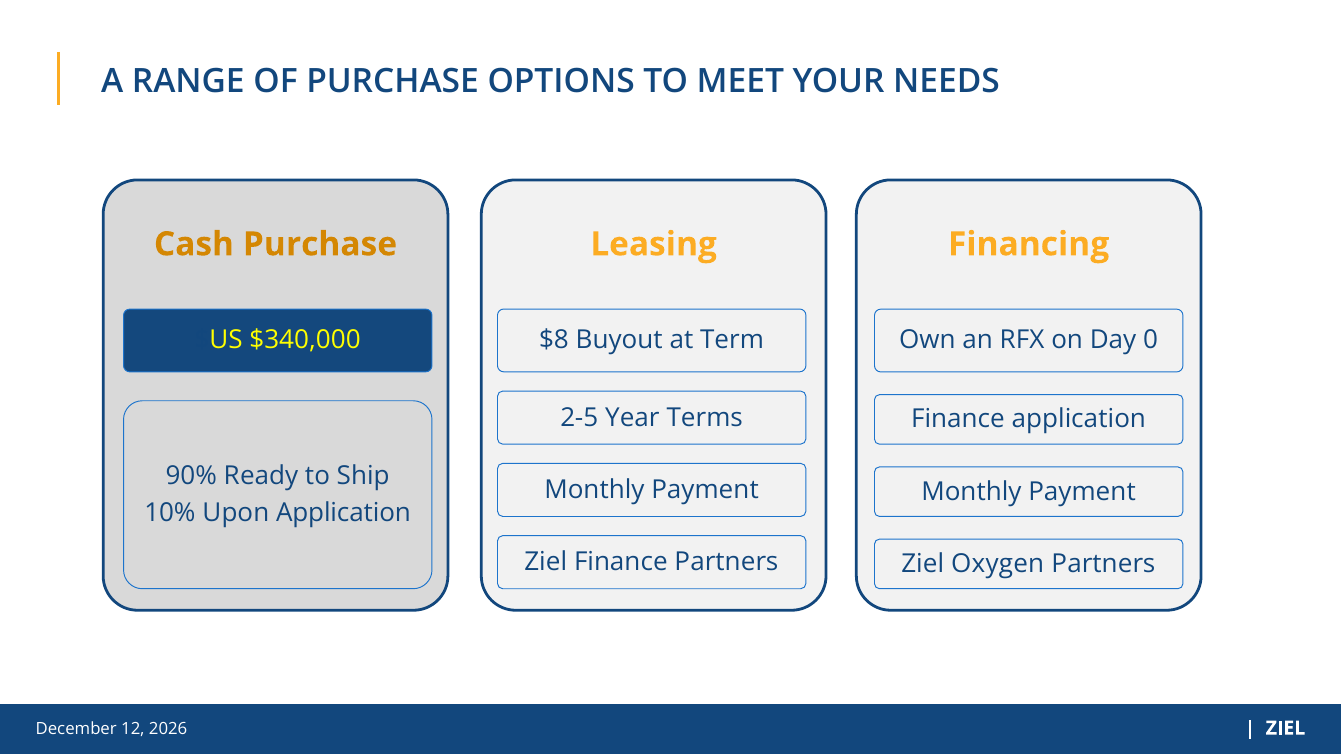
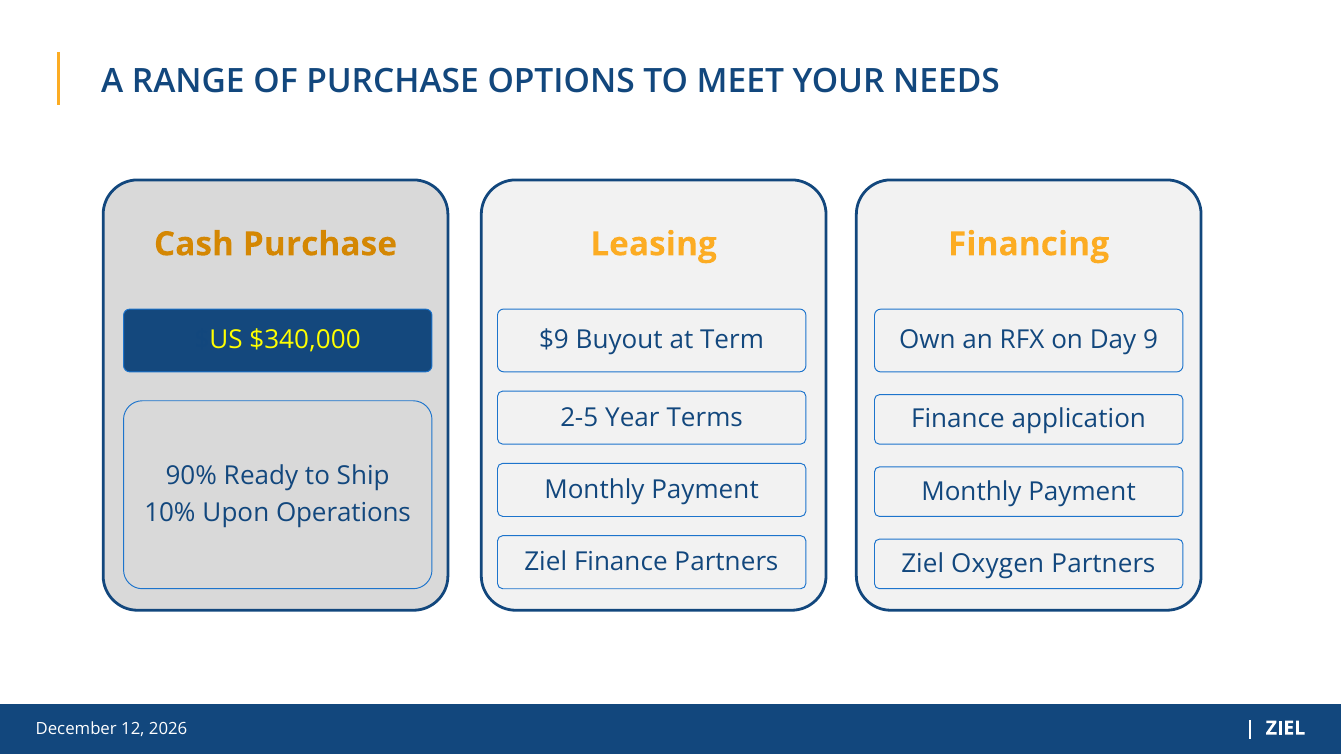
$8: $8 -> $9 (554, 340)
0: 0 -> 9 (1150, 341)
Upon Application: Application -> Operations (343, 513)
